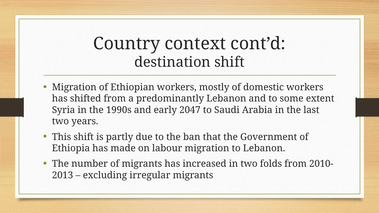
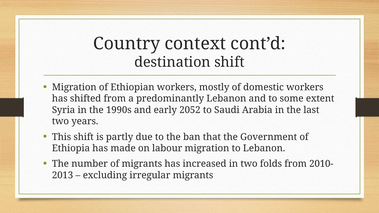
2047: 2047 -> 2052 (190, 110)
